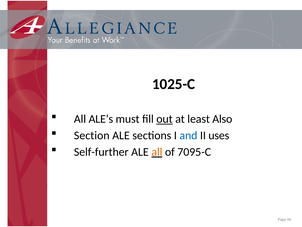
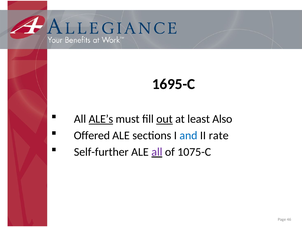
1025-C: 1025-C -> 1695-C (174, 84)
ALE’s underline: none -> present (101, 119)
Section: Section -> Offered (92, 135)
uses: uses -> rate (219, 135)
all colour: orange -> purple (157, 152)
7095-C: 7095-C -> 1075-C (194, 152)
